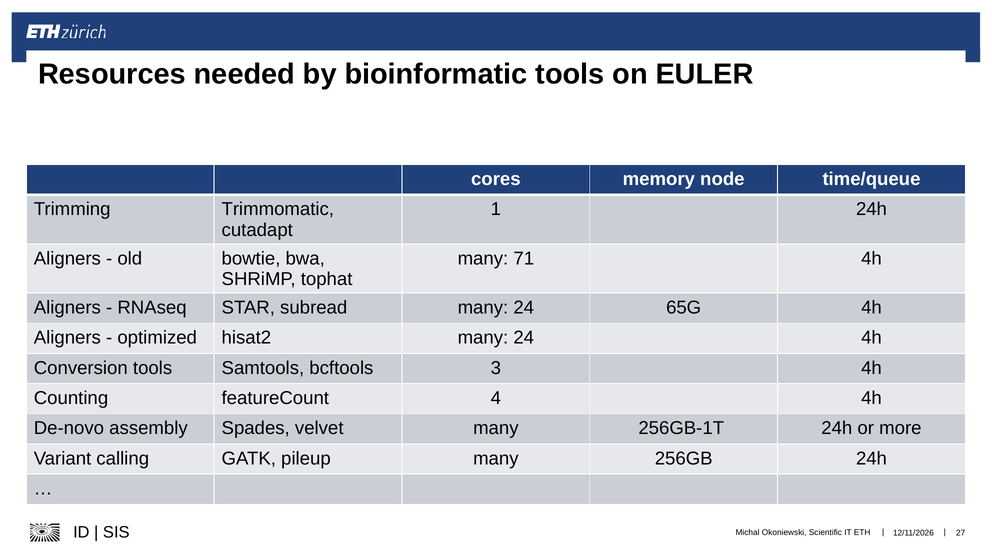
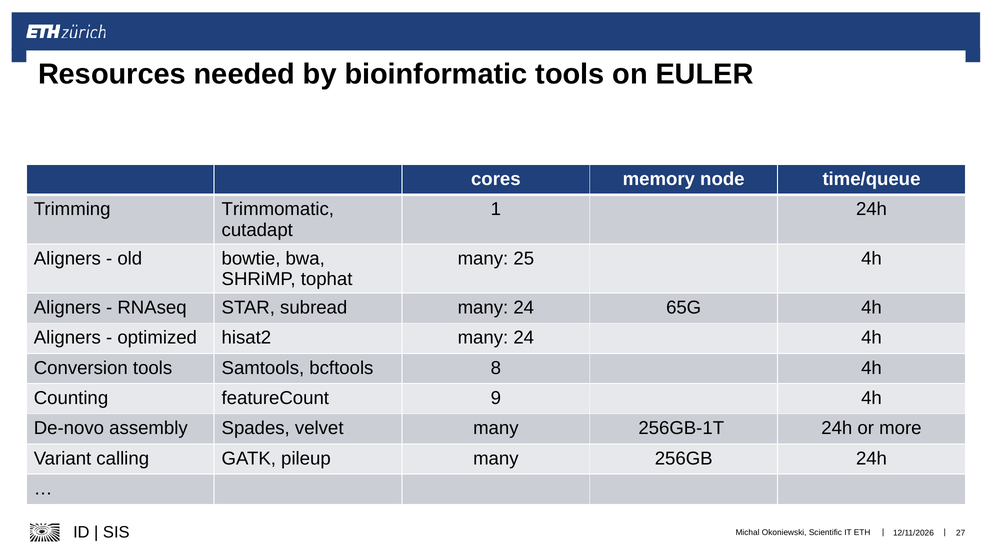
71: 71 -> 25 (524, 259)
3: 3 -> 8 (496, 368)
4: 4 -> 9 (496, 398)
